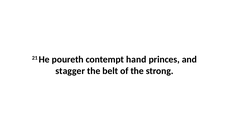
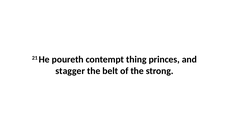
hand: hand -> thing (136, 59)
